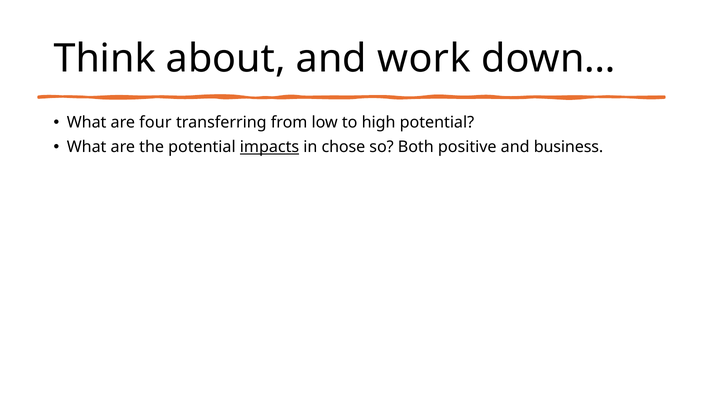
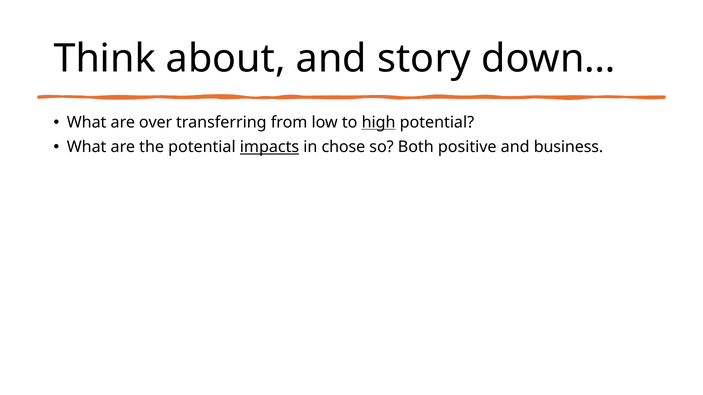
work: work -> story (424, 59)
four: four -> over (156, 122)
high underline: none -> present (379, 122)
